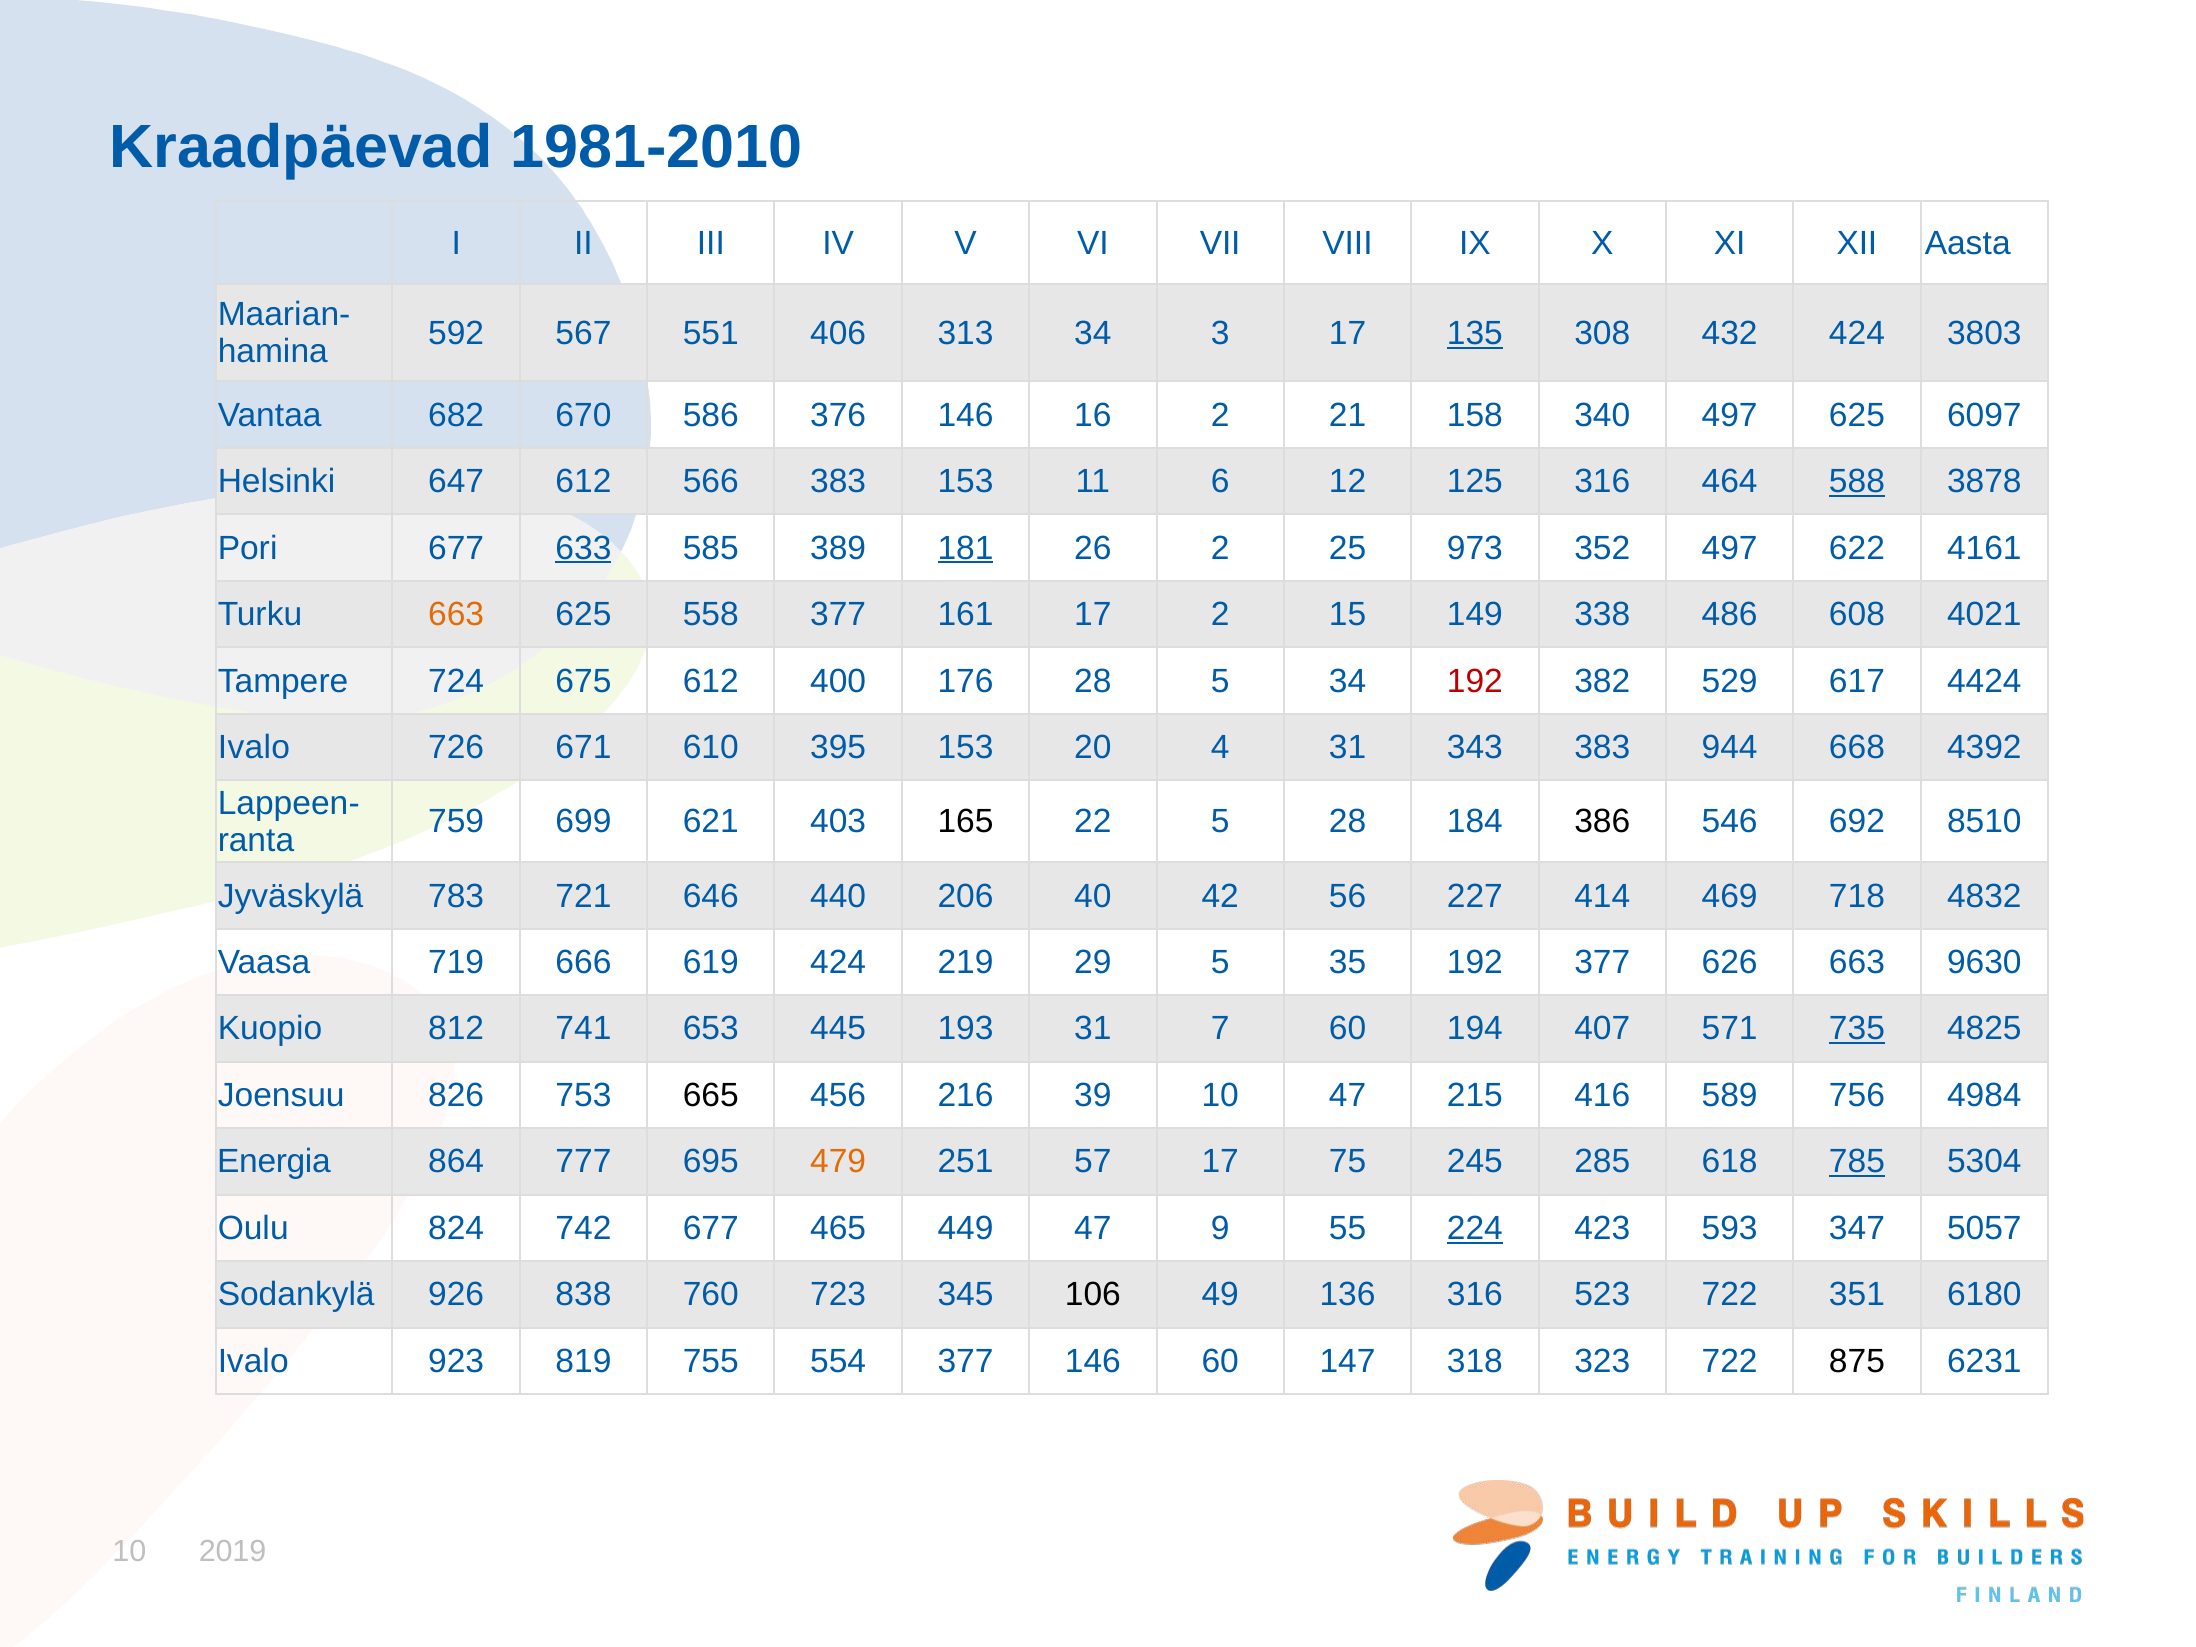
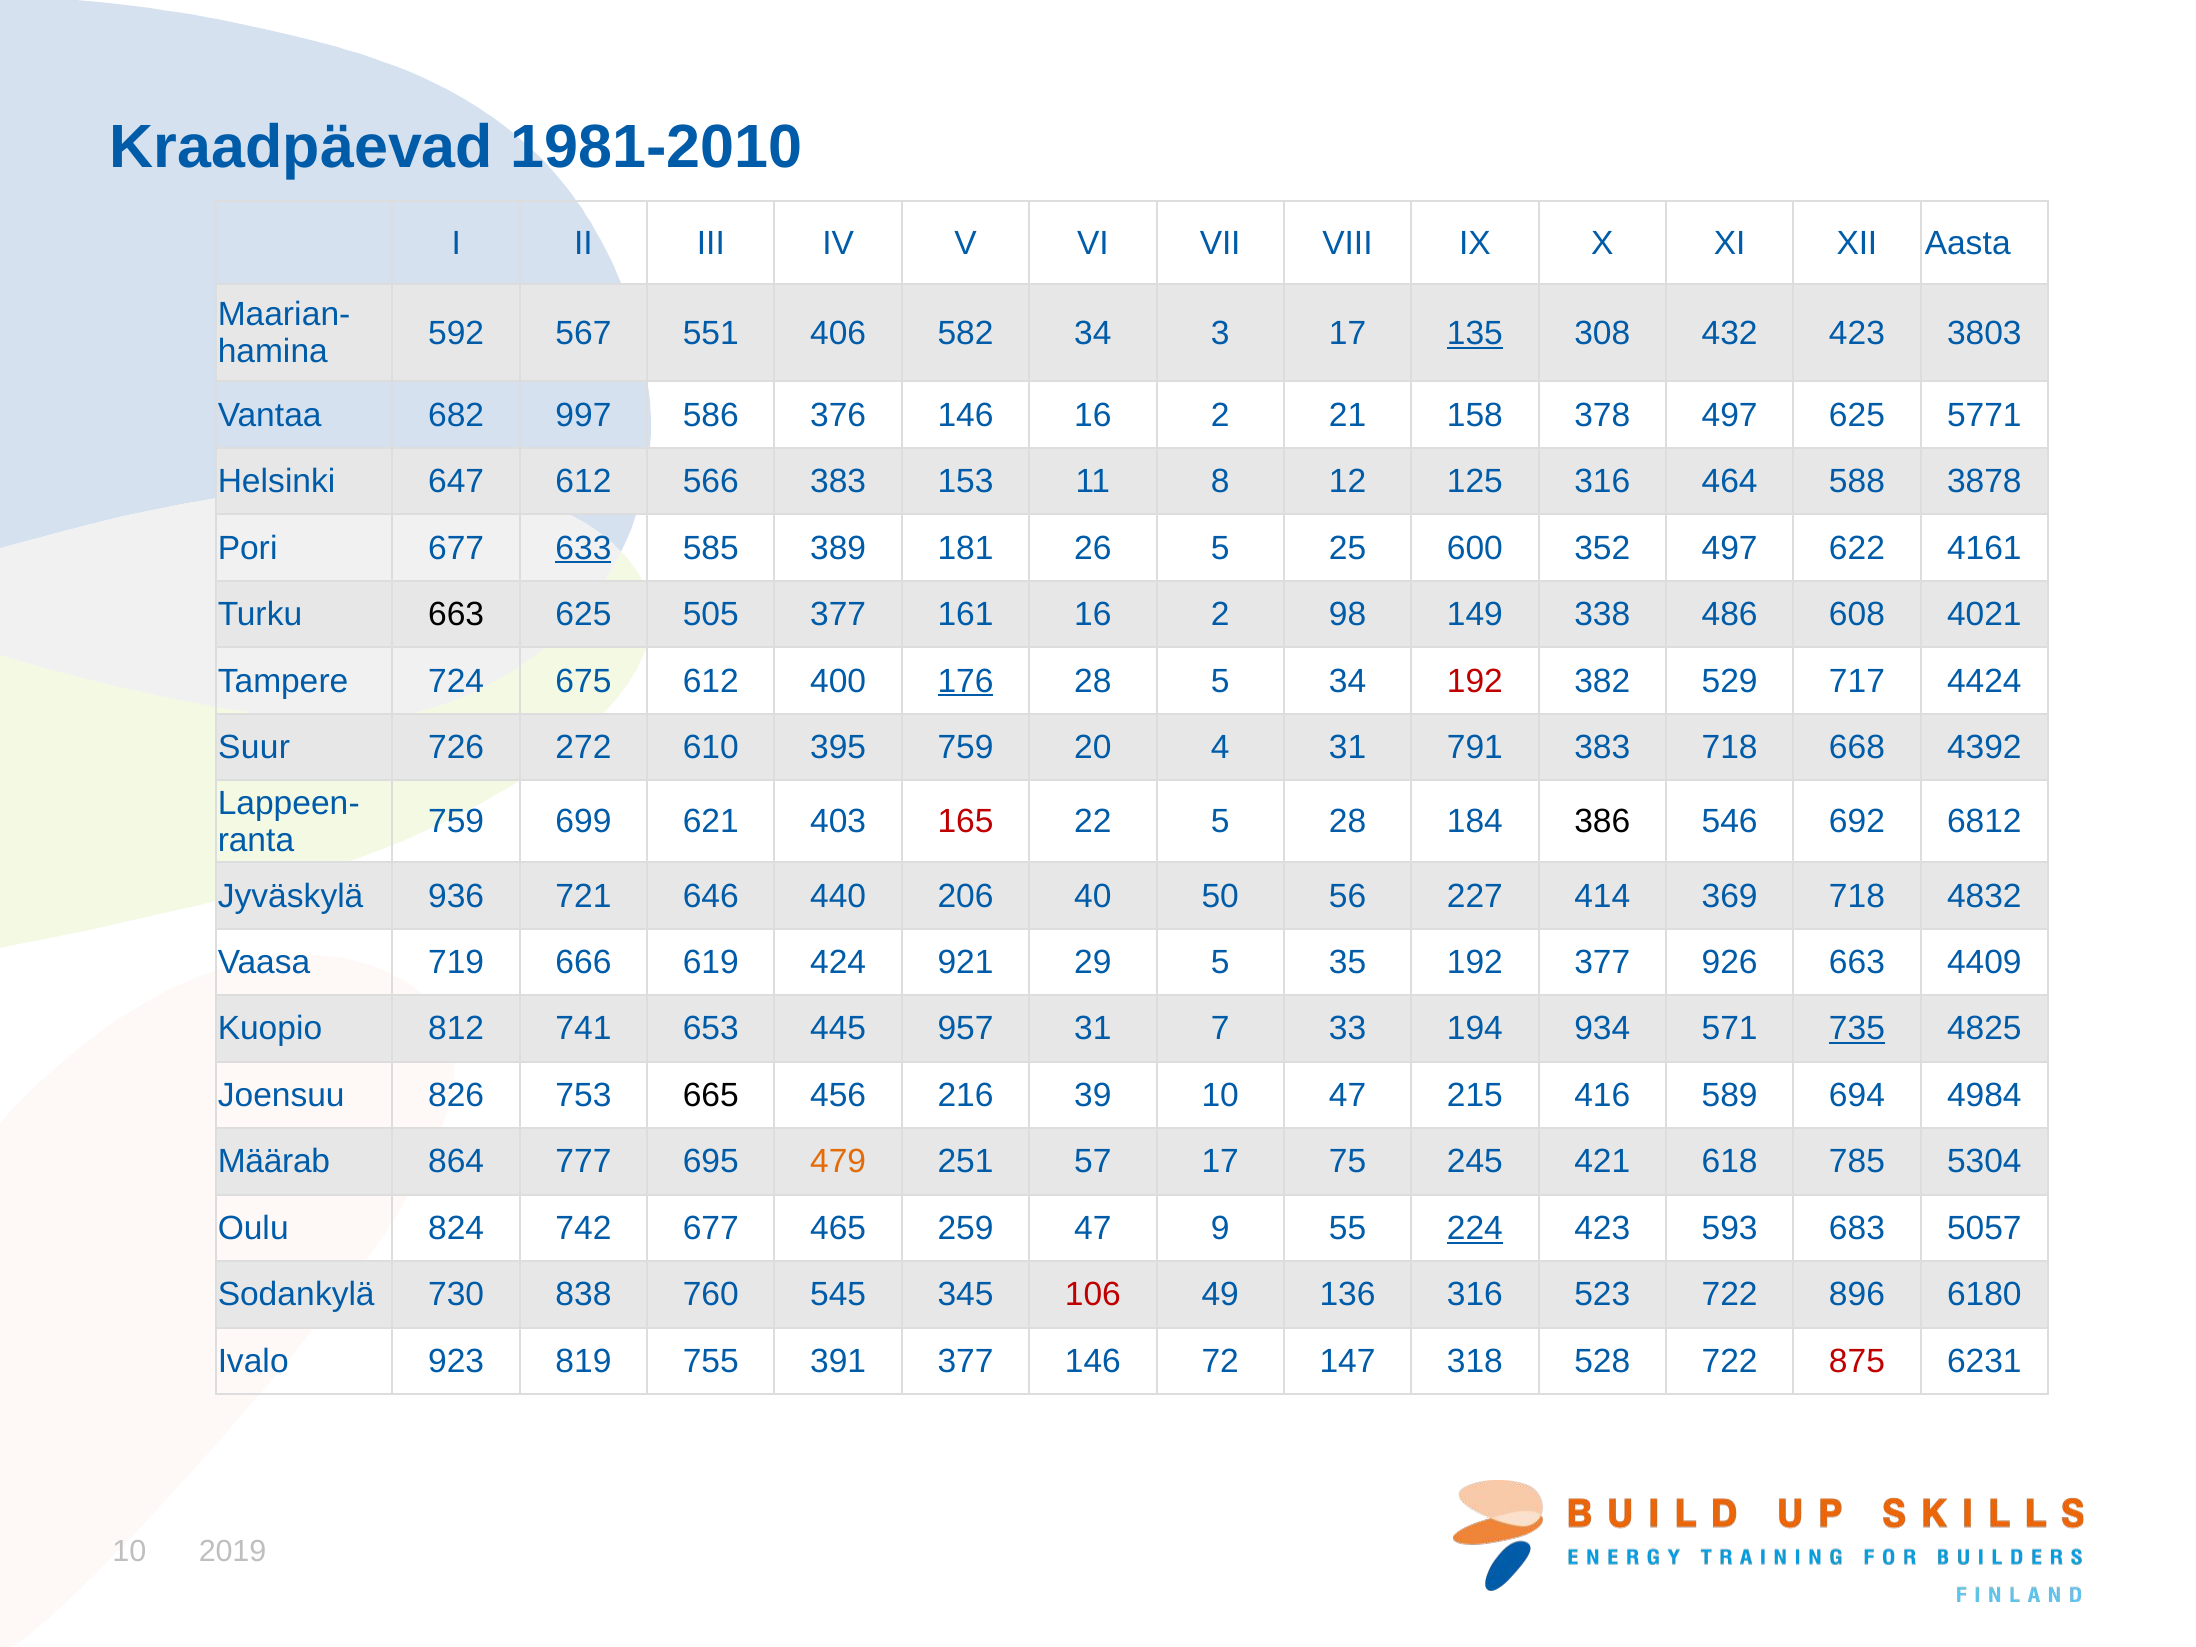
313: 313 -> 582 (966, 333)
432 424: 424 -> 423 (1857, 333)
670: 670 -> 997 (583, 415)
340: 340 -> 378 (1602, 415)
6097: 6097 -> 5771 (1984, 415)
6: 6 -> 8 (1220, 482)
588 underline: present -> none (1857, 482)
181 underline: present -> none (966, 548)
26 2: 2 -> 5 (1220, 548)
973: 973 -> 600 (1475, 548)
663 colour: orange -> black (456, 615)
558: 558 -> 505 (711, 615)
161 17: 17 -> 16 (1093, 615)
15: 15 -> 98 (1348, 615)
176 underline: none -> present (966, 681)
617: 617 -> 717 (1857, 681)
Ivalo: Ivalo -> Suur (254, 748)
671: 671 -> 272 (583, 748)
395 153: 153 -> 759 (966, 748)
343: 343 -> 791 (1475, 748)
383 944: 944 -> 718 (1730, 748)
165 colour: black -> red (966, 822)
8510: 8510 -> 6812 (1984, 822)
783: 783 -> 936 (456, 896)
42: 42 -> 50 (1220, 896)
469: 469 -> 369 (1730, 896)
219: 219 -> 921 (966, 962)
626: 626 -> 926 (1730, 962)
9630: 9630 -> 4409 (1984, 962)
193: 193 -> 957 (966, 1029)
7 60: 60 -> 33 (1348, 1029)
407: 407 -> 934 (1602, 1029)
756: 756 -> 694 (1857, 1095)
Energia: Energia -> Määrab (274, 1162)
285: 285 -> 421 (1602, 1162)
785 underline: present -> none (1857, 1162)
449: 449 -> 259 (966, 1228)
347: 347 -> 683 (1857, 1228)
926: 926 -> 730 (456, 1295)
723: 723 -> 545 (838, 1295)
106 colour: black -> red (1093, 1295)
351: 351 -> 896 (1857, 1295)
554: 554 -> 391 (838, 1361)
146 60: 60 -> 72 (1220, 1361)
323: 323 -> 528 (1602, 1361)
875 colour: black -> red (1857, 1361)
